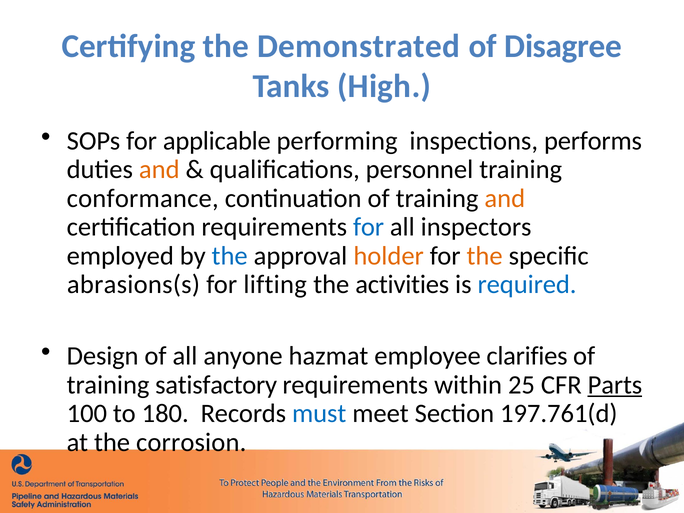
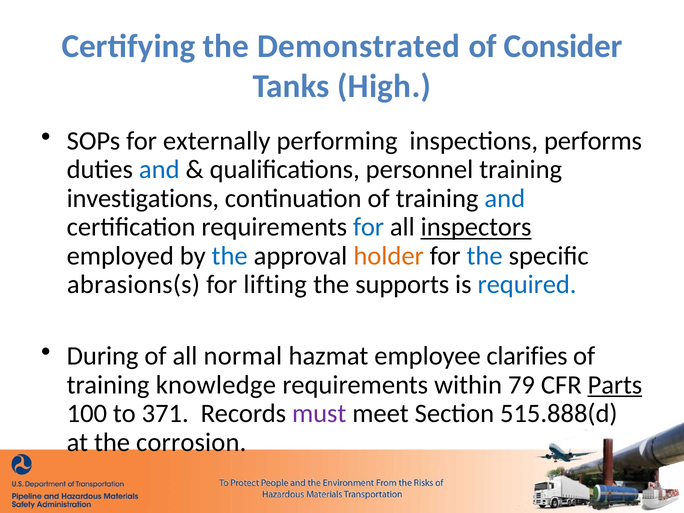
Disagree: Disagree -> Consider (563, 46)
applicable: applicable -> externally (217, 141)
and colour: orange -> blue (159, 170)
conformance: conformance -> investigations (143, 198)
and colour: orange -> blue (505, 198)
inspectors underline: none -> present (476, 227)
the colour: orange -> blue (485, 256)
activities: activities -> supports (402, 285)
Design: Design -> During (103, 356)
anyone: anyone -> normal (243, 356)
satisfactory: satisfactory -> knowledge (216, 385)
25: 25 -> 79 (521, 385)
180: 180 -> 371 (165, 414)
must colour: blue -> purple (319, 414)
197.761(d: 197.761(d -> 515.888(d (559, 414)
